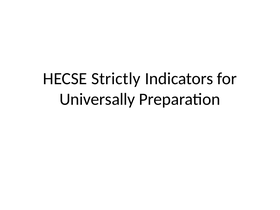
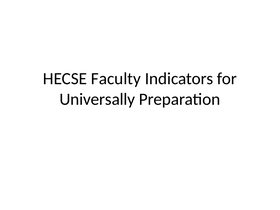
Strictly: Strictly -> Faculty (116, 79)
